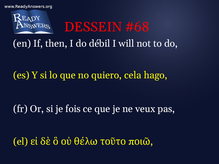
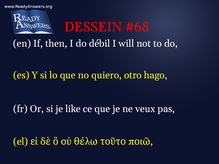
cela: cela -> otro (133, 75)
fois: fois -> like (73, 109)
